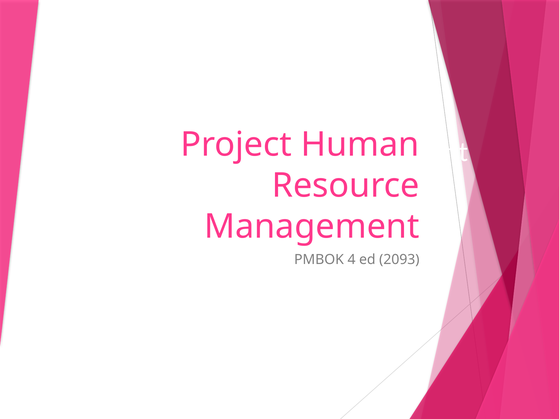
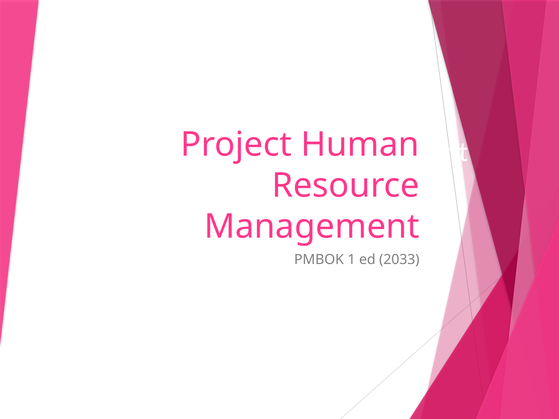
4: 4 -> 1 (352, 260)
2093: 2093 -> 2033 (399, 260)
